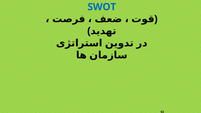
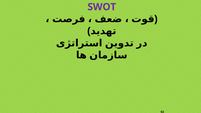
SWOT colour: blue -> purple (102, 7)
